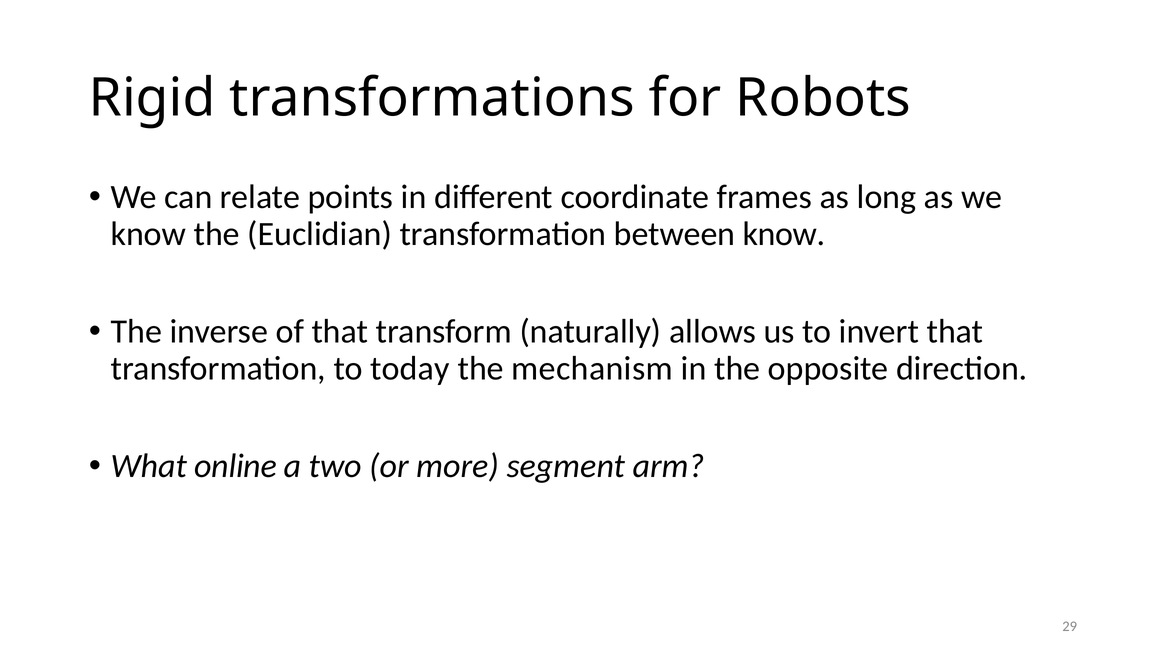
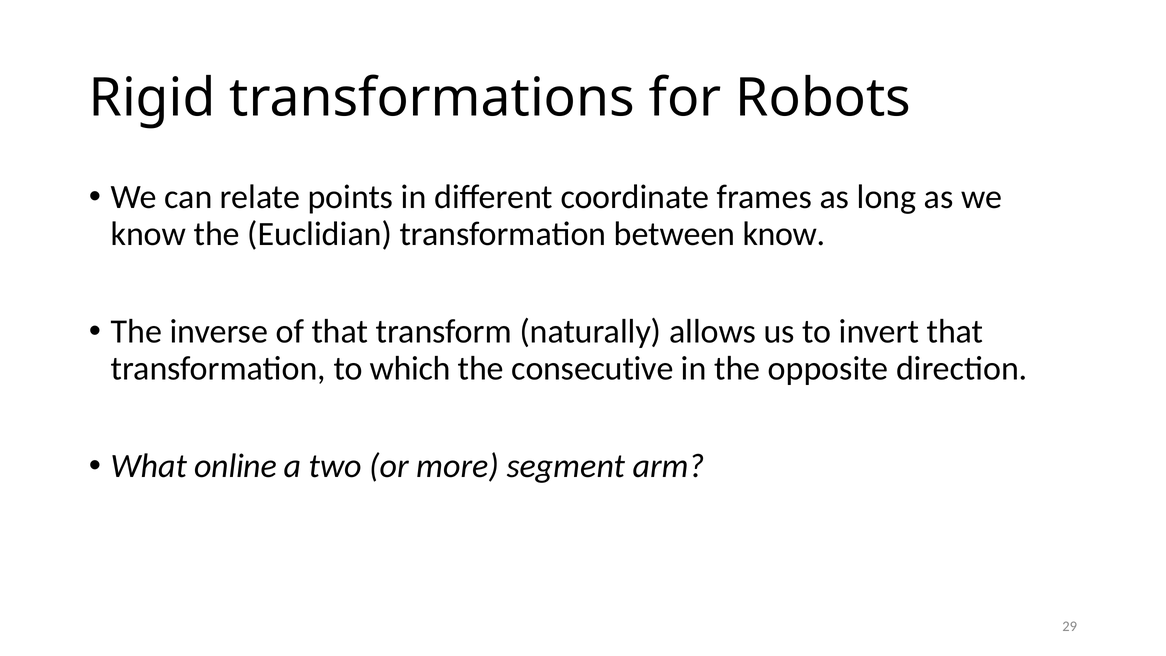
today: today -> which (410, 368)
mechanism: mechanism -> consecutive (592, 368)
